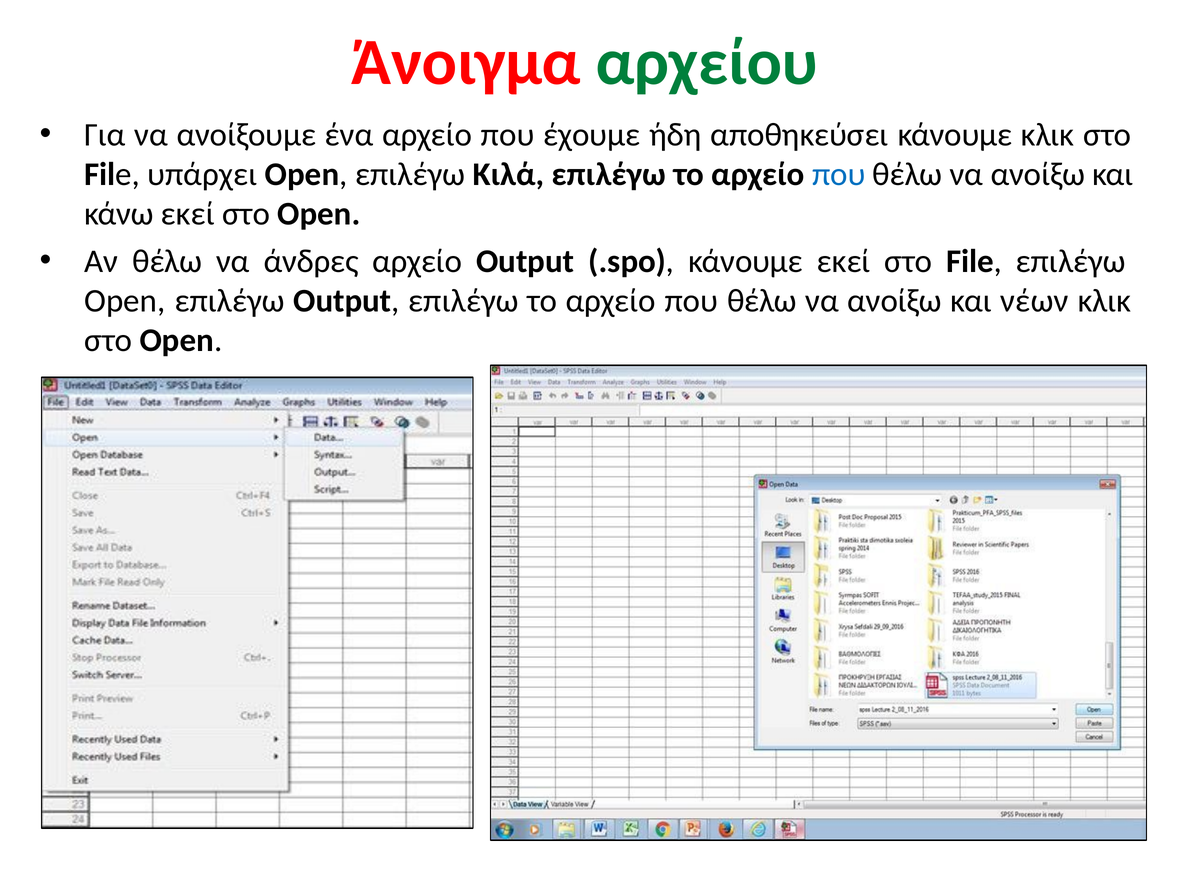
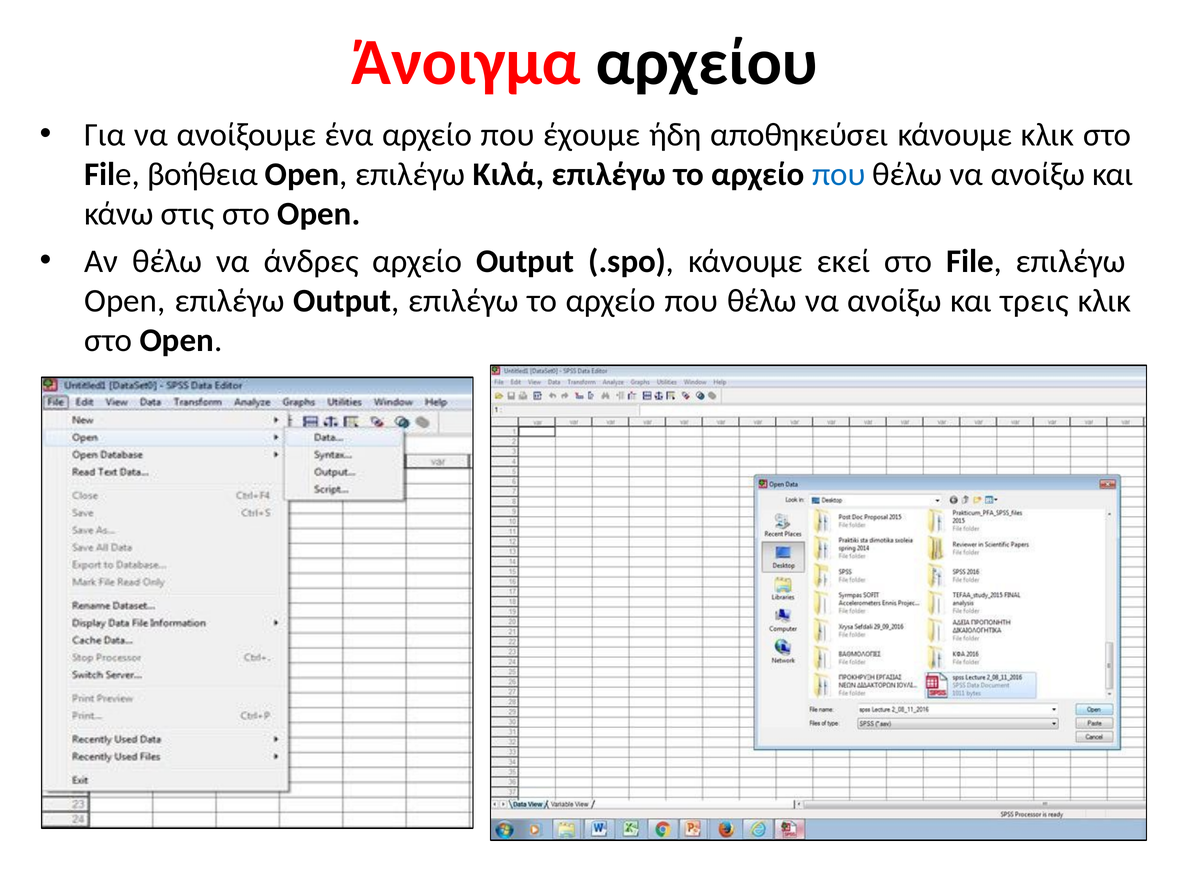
αρχείου colour: green -> black (707, 62)
υπάρχει: υπάρχει -> βοήθεια (203, 174)
κάνω εκεί: εκεί -> στις (188, 214)
νέων: νέων -> τρεις (1034, 301)
